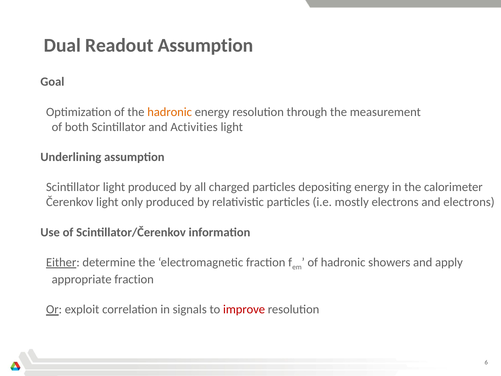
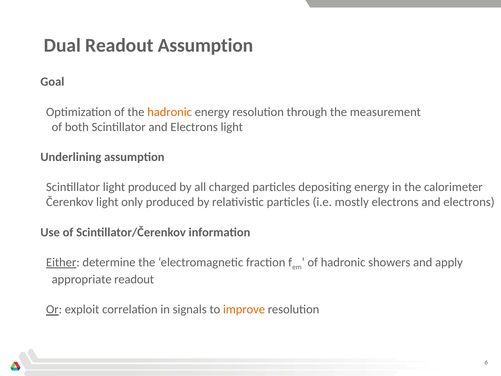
Scintillator and Activities: Activities -> Electrons (194, 127)
appropriate fraction: fraction -> readout (134, 279)
improve colour: red -> orange (244, 309)
